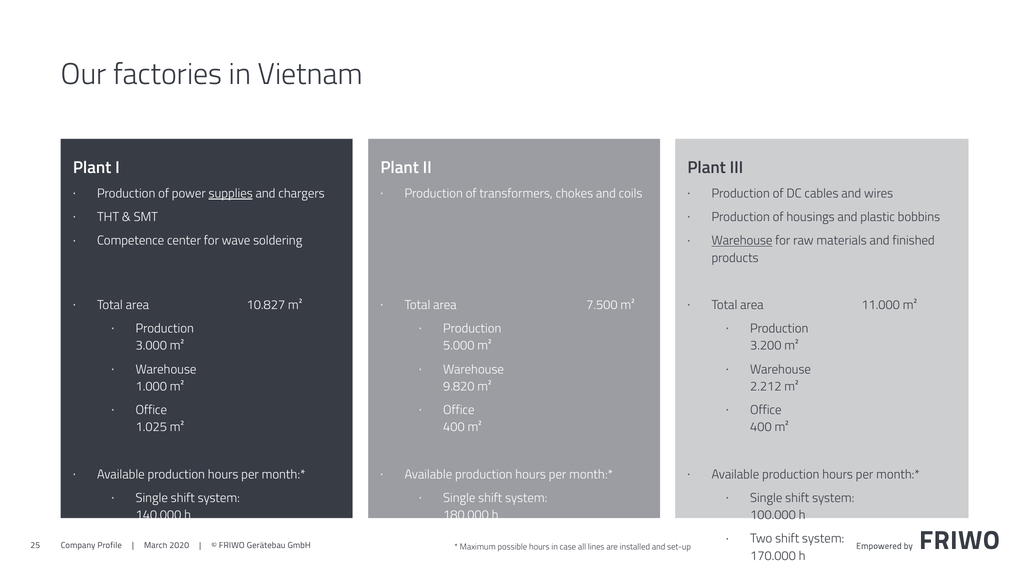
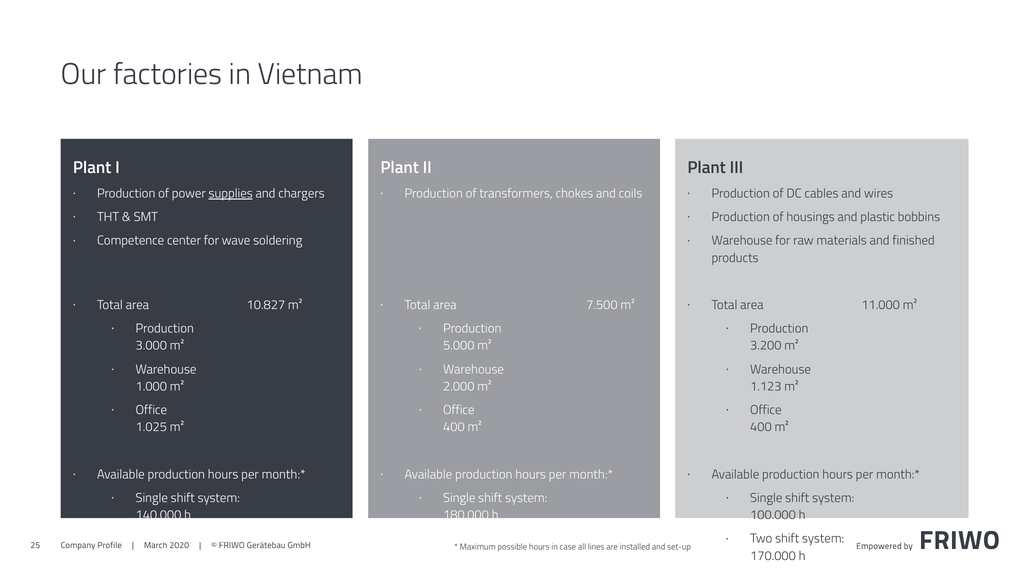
Warehouse underline: present -> none (742, 241)
9.820: 9.820 -> 2.000 (459, 386)
2.212: 2.212 -> 1.123 (766, 386)
